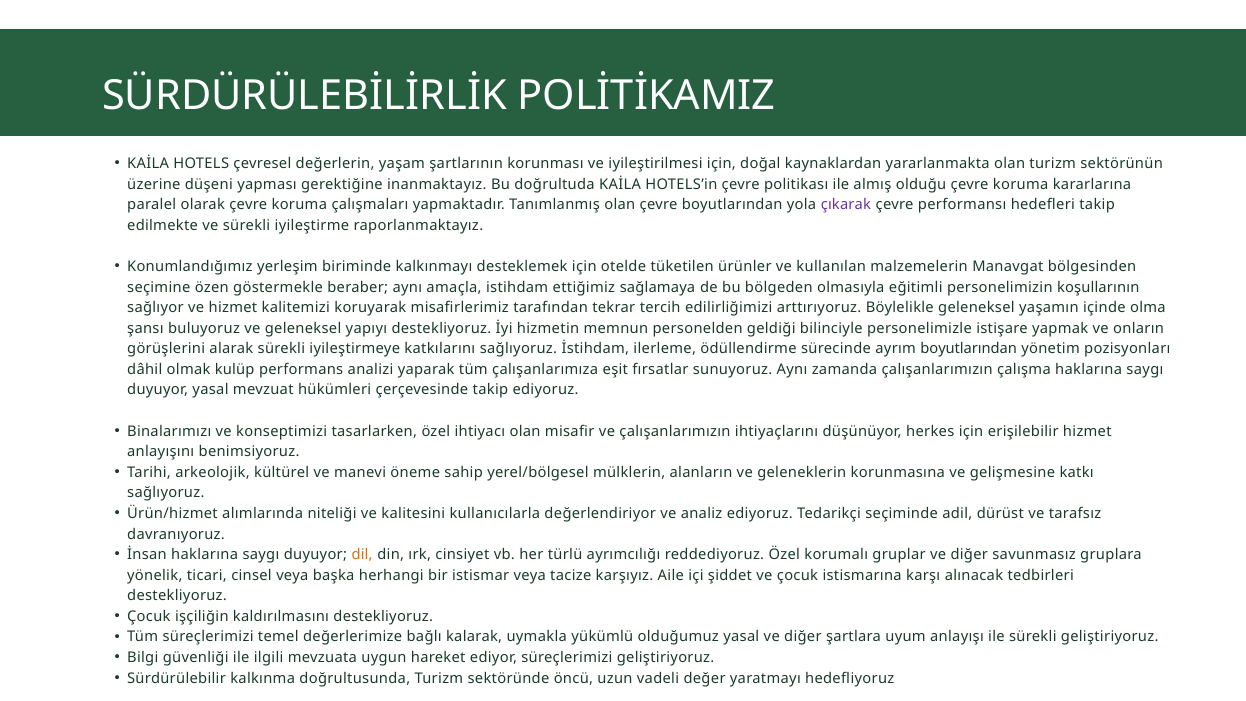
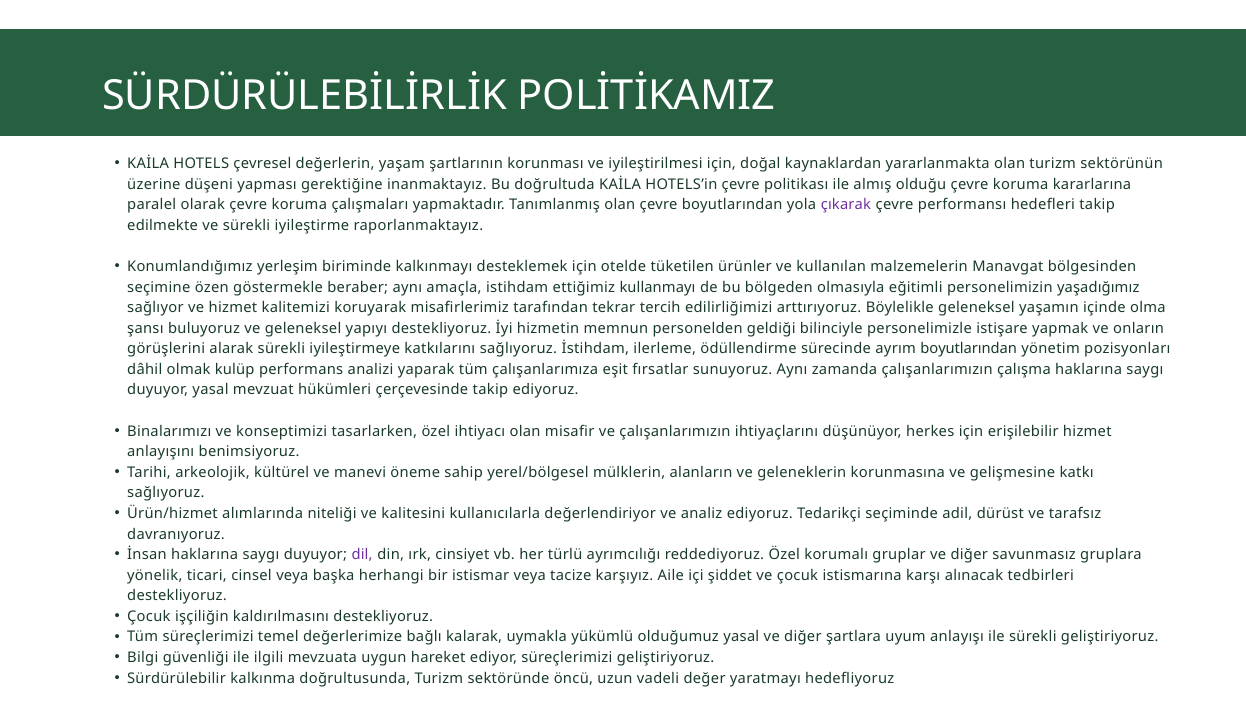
sağlamaya: sağlamaya -> kullanmayı (658, 287)
koşullarının: koşullarının -> yaşadığımız (1098, 287)
dil colour: orange -> purple (362, 555)
